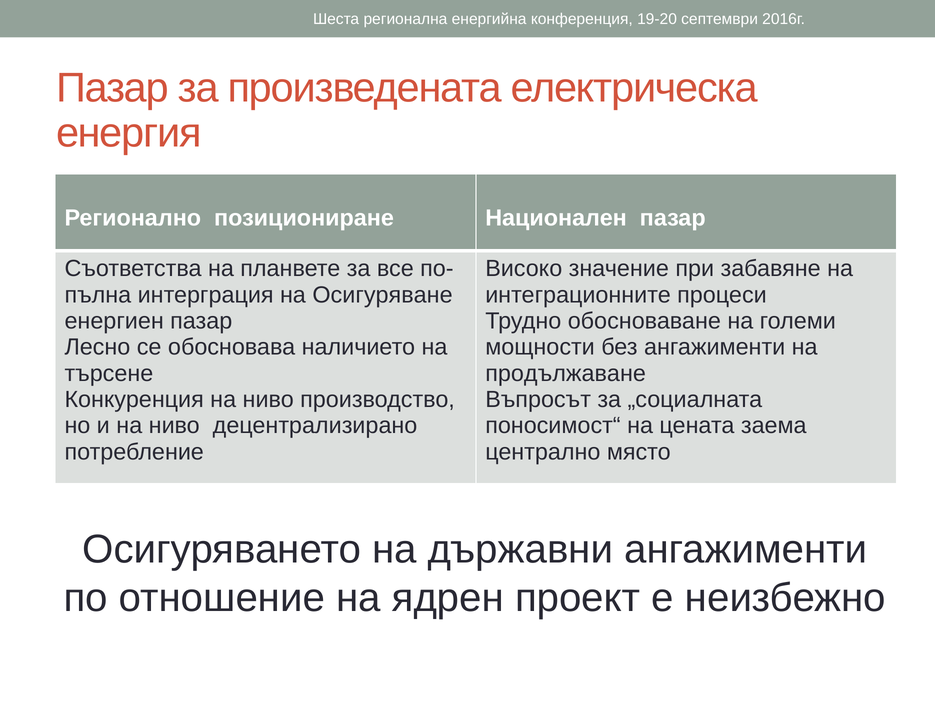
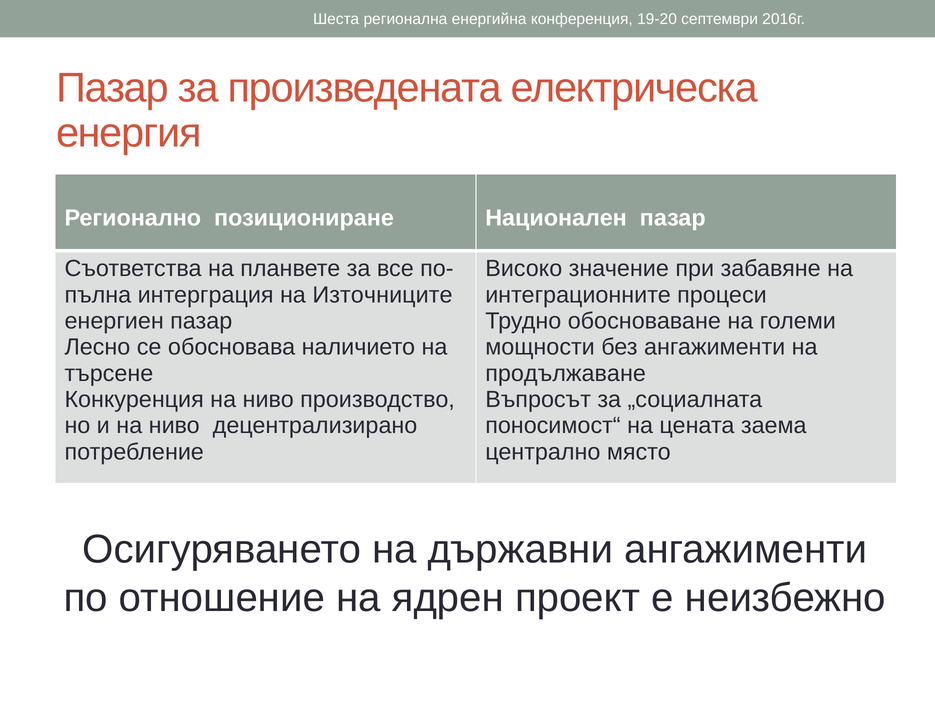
Осигуряване: Осигуряване -> Източниците (383, 295)
